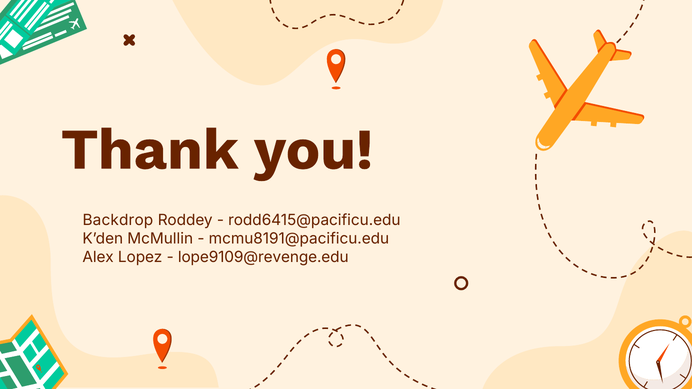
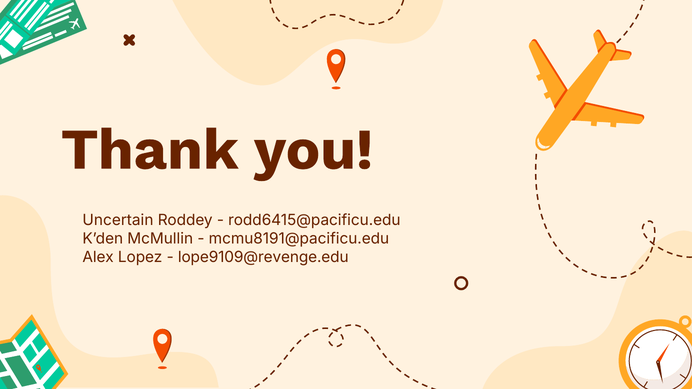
Backdrop: Backdrop -> Uncertain (118, 220)
